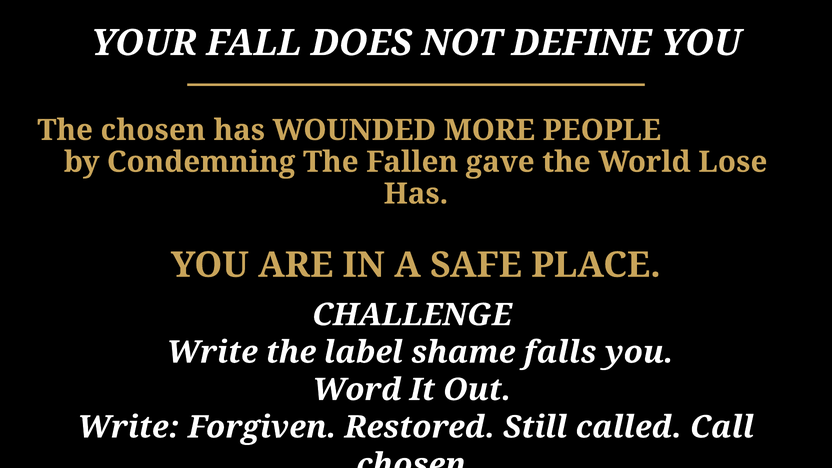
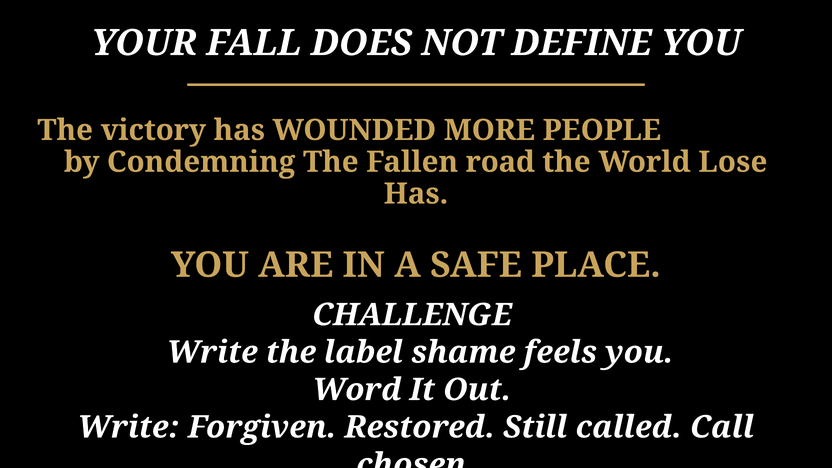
The chosen: chosen -> victory (153, 130)
gave: gave -> road (500, 162)
falls: falls -> feels (560, 352)
